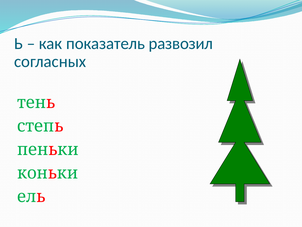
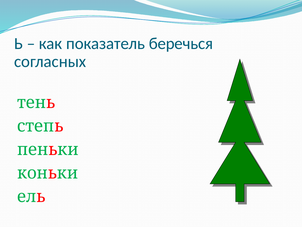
развозил: развозил -> беречься (181, 43)
